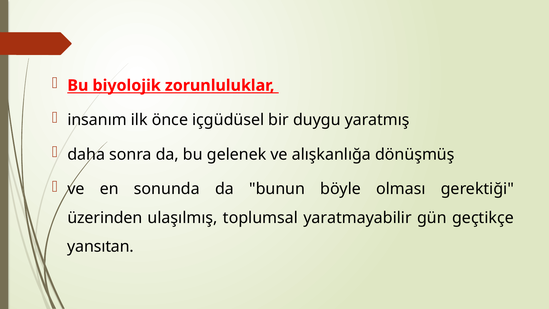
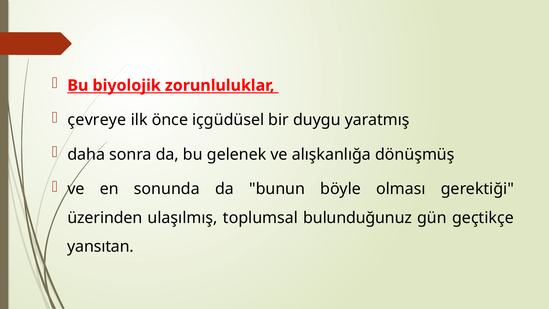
insanım: insanım -> çevreye (97, 120)
yaratmayabilir: yaratmayabilir -> bulunduğunuz (358, 218)
